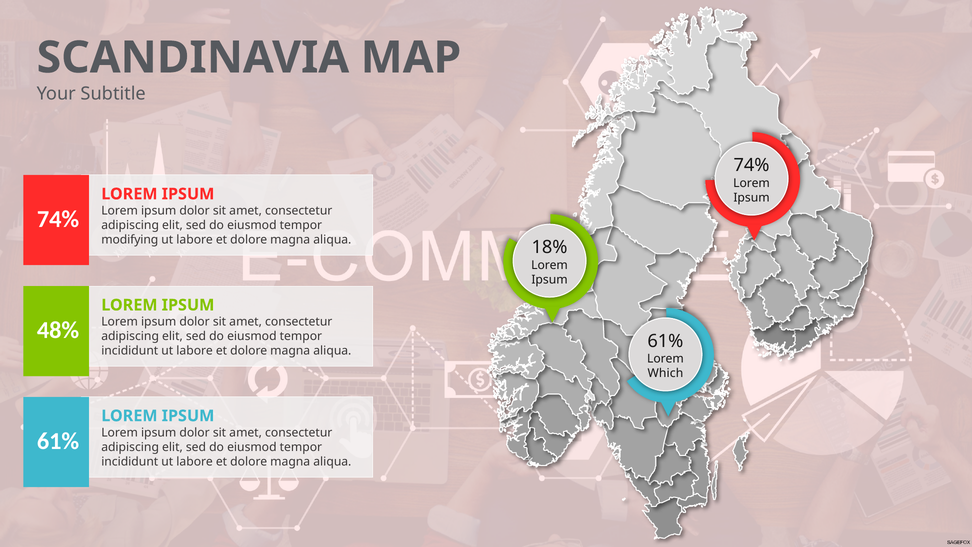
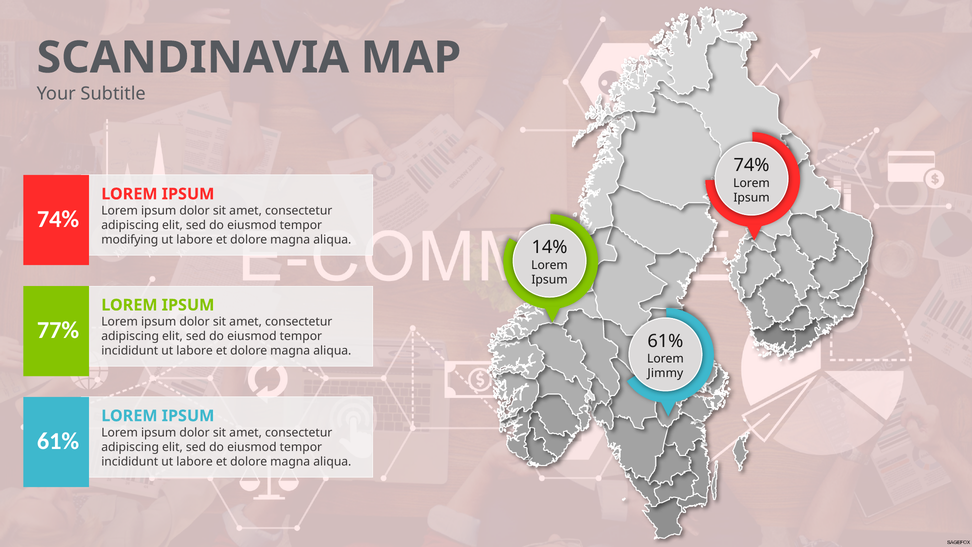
18%: 18% -> 14% (550, 247)
48%: 48% -> 77% (58, 330)
Which: Which -> Jimmy (665, 373)
